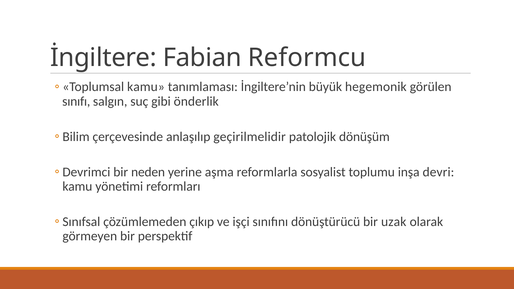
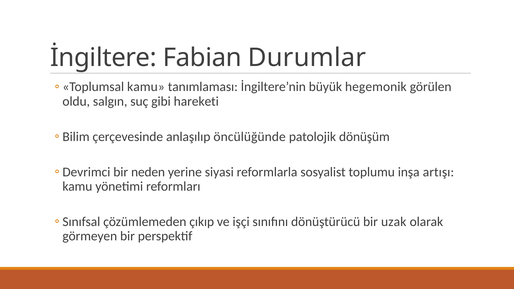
Reformcu: Reformcu -> Durumlar (307, 58)
sınıfı: sınıfı -> oldu (76, 101)
önderlik: önderlik -> hareketi (196, 101)
geçirilmelidir: geçirilmelidir -> öncülüğünde (250, 137)
aşma: aşma -> siyasi (219, 172)
devri: devri -> artışı (438, 172)
